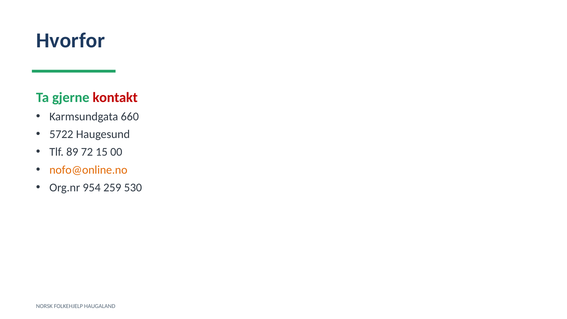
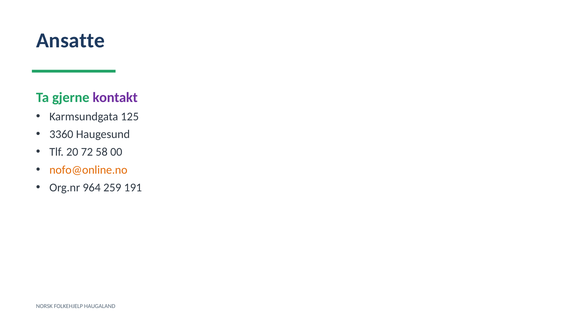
Hvorfor: Hvorfor -> Ansatte (71, 40)
kontakt colour: red -> purple (115, 98)
660: 660 -> 125 (130, 117)
5722: 5722 -> 3360 (61, 134)
89: 89 -> 20 (72, 152)
15: 15 -> 58 (102, 152)
954: 954 -> 964 (92, 188)
530: 530 -> 191 (133, 188)
